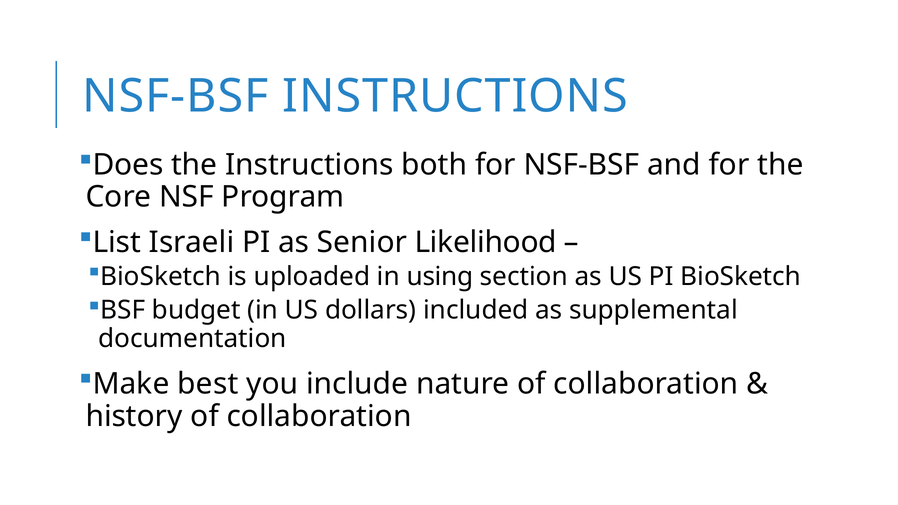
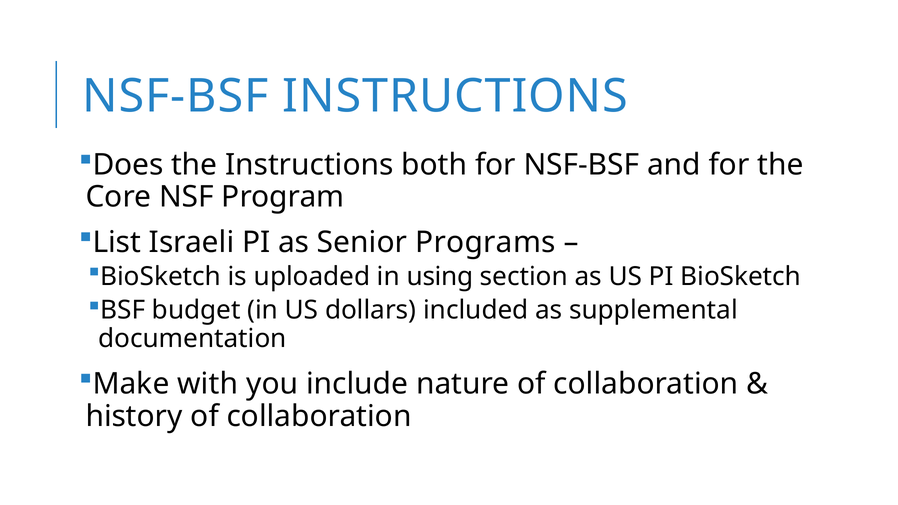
Likelihood: Likelihood -> Programs (485, 242)
best: best -> with (208, 384)
